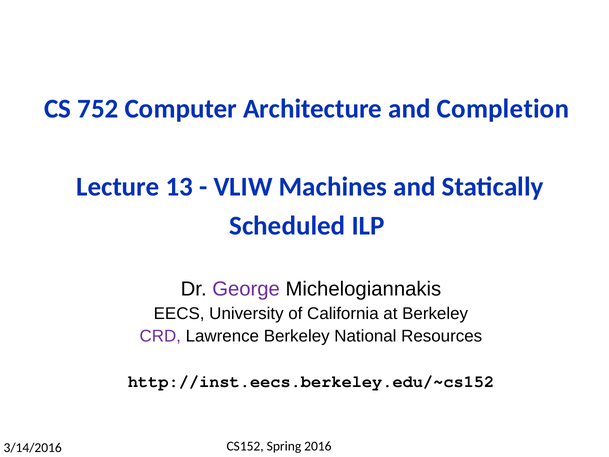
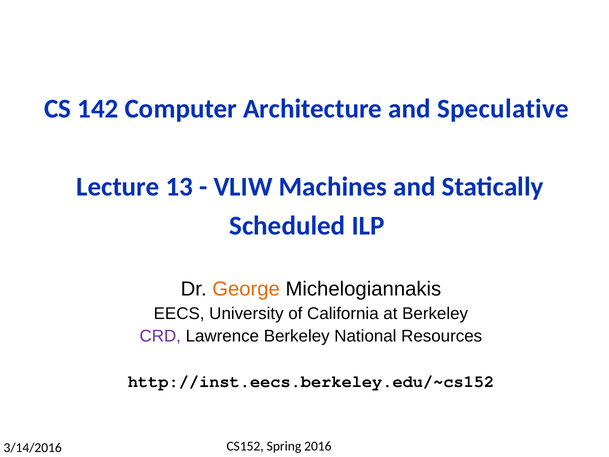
752: 752 -> 142 (98, 109)
Completion: Completion -> Speculative (503, 109)
George colour: purple -> orange (246, 289)
